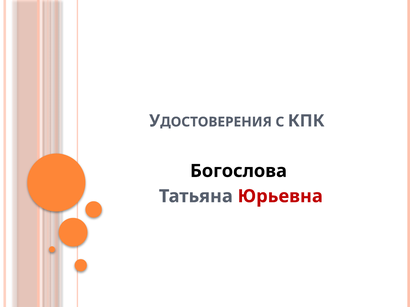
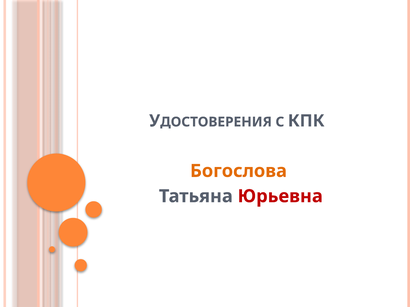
Богослова colour: black -> orange (238, 171)
